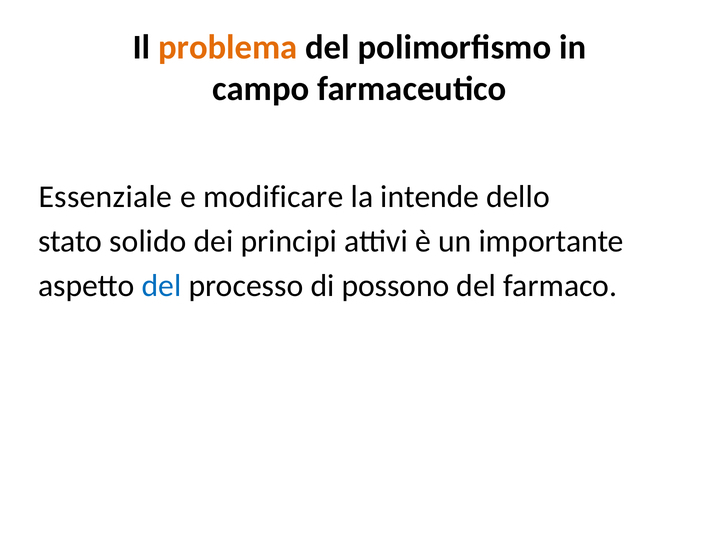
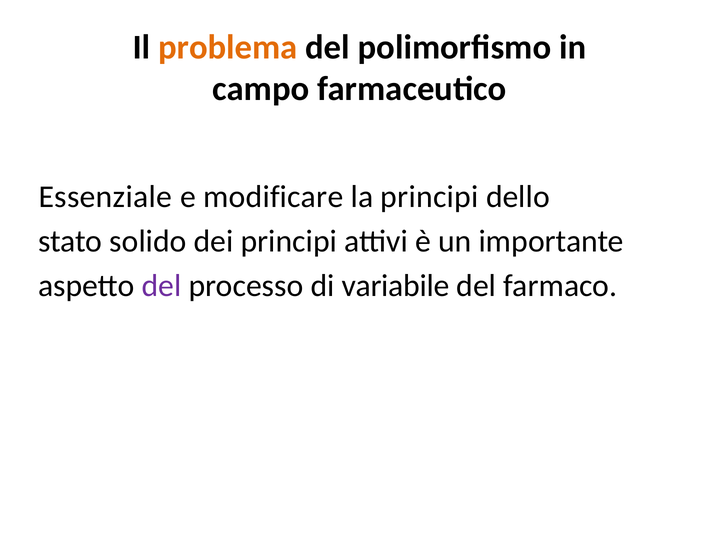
la intende: intende -> principi (430, 197)
del colour: blue -> purple (162, 286)
possono: possono -> variabile (396, 286)
